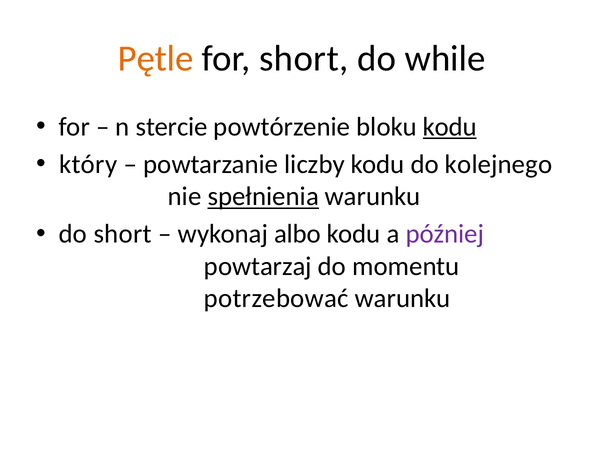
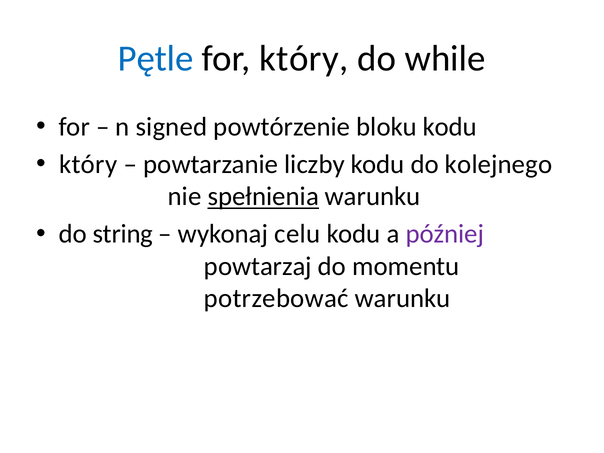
Pętle colour: orange -> blue (156, 58)
for short: short -> który (304, 58)
stercie: stercie -> signed (171, 127)
kodu underline: present -> none (450, 127)
do short: short -> string (123, 234)
albo: albo -> celu (297, 234)
